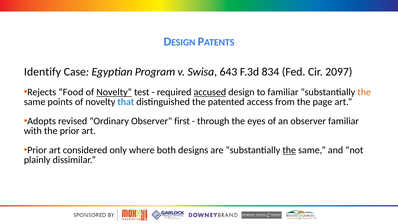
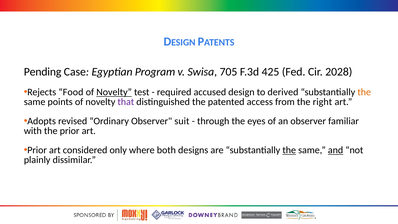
Identify: Identify -> Pending (43, 72)
643: 643 -> 705 (228, 72)
834: 834 -> 425 (270, 72)
2097: 2097 -> 2028 (339, 72)
accused underline: present -> none (210, 92)
to familiar: familiar -> derived (283, 92)
that colour: blue -> purple (126, 102)
page: page -> right (322, 102)
first: first -> suit (182, 121)
and underline: none -> present (336, 150)
